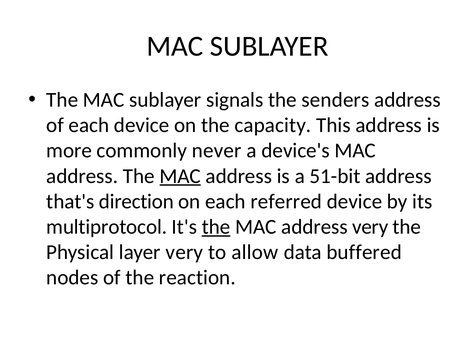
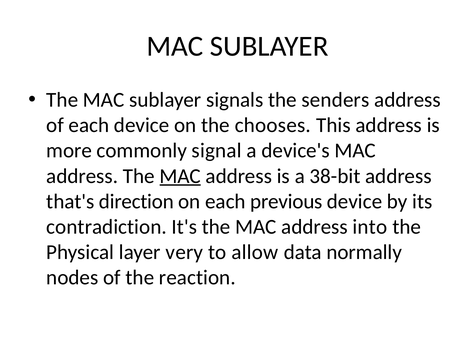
capacity: capacity -> chooses (273, 125)
never: never -> signal (217, 150)
51-bit: 51-bit -> 38-bit (335, 176)
referred: referred -> previous (286, 201)
multiprotocol: multiprotocol -> contradiction (107, 226)
the underline: present -> none (216, 226)
address very: very -> into (370, 226)
buffered: buffered -> normally (364, 252)
